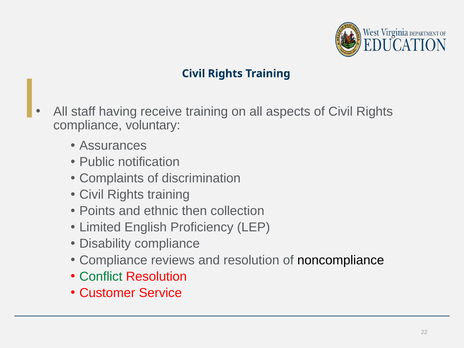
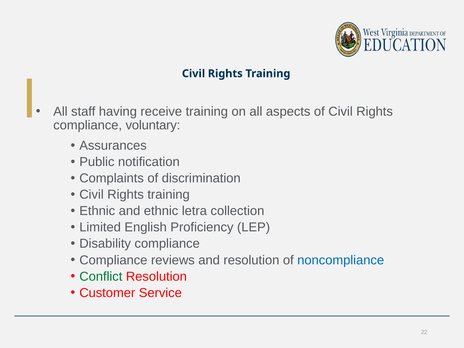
Points: Points -> Ethnic (97, 211)
then: then -> letra (194, 211)
noncompliance colour: black -> blue (341, 260)
